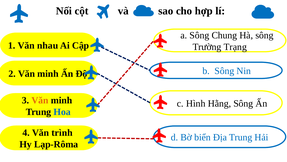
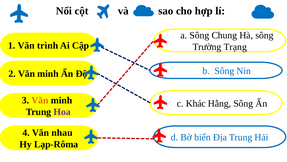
nhau: nhau -> trình (48, 45)
Hình: Hình -> Khác (196, 103)
Hoa colour: blue -> purple (62, 112)
trình: trình -> nhau (62, 132)
